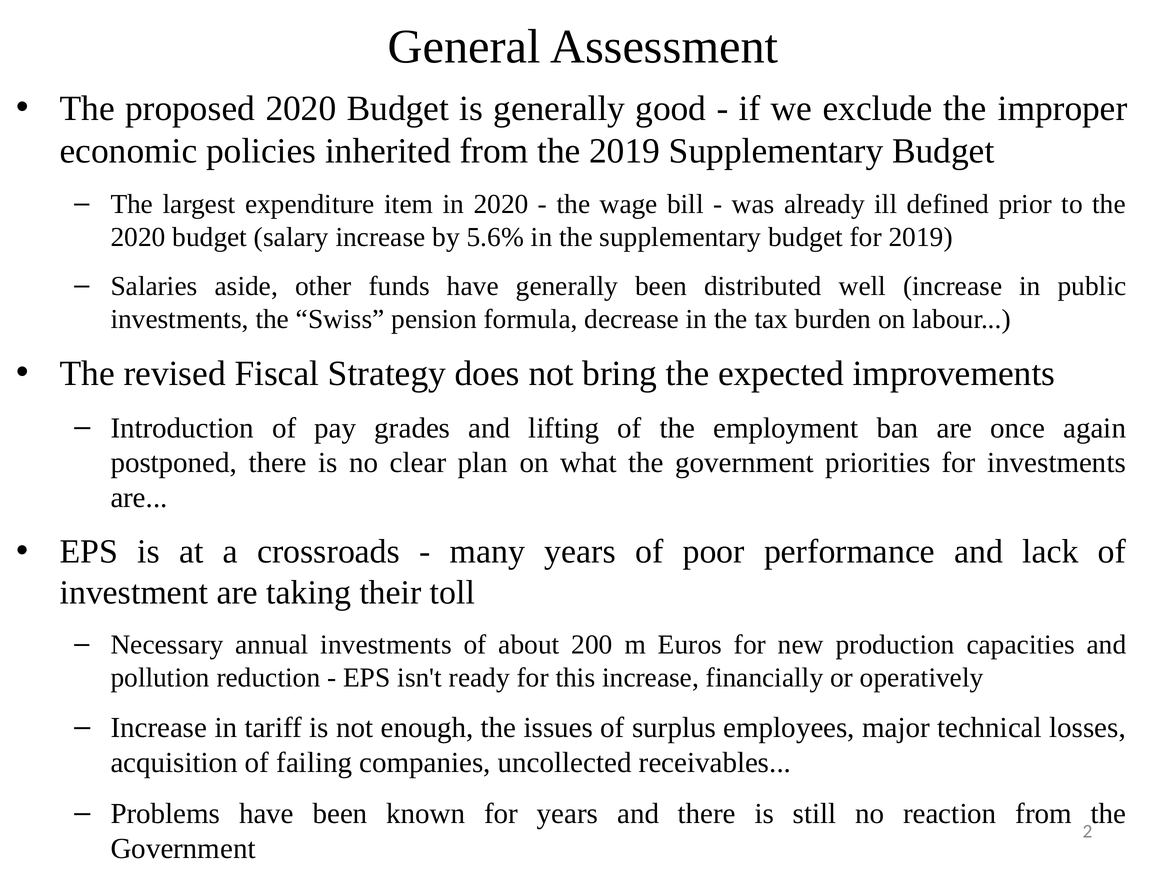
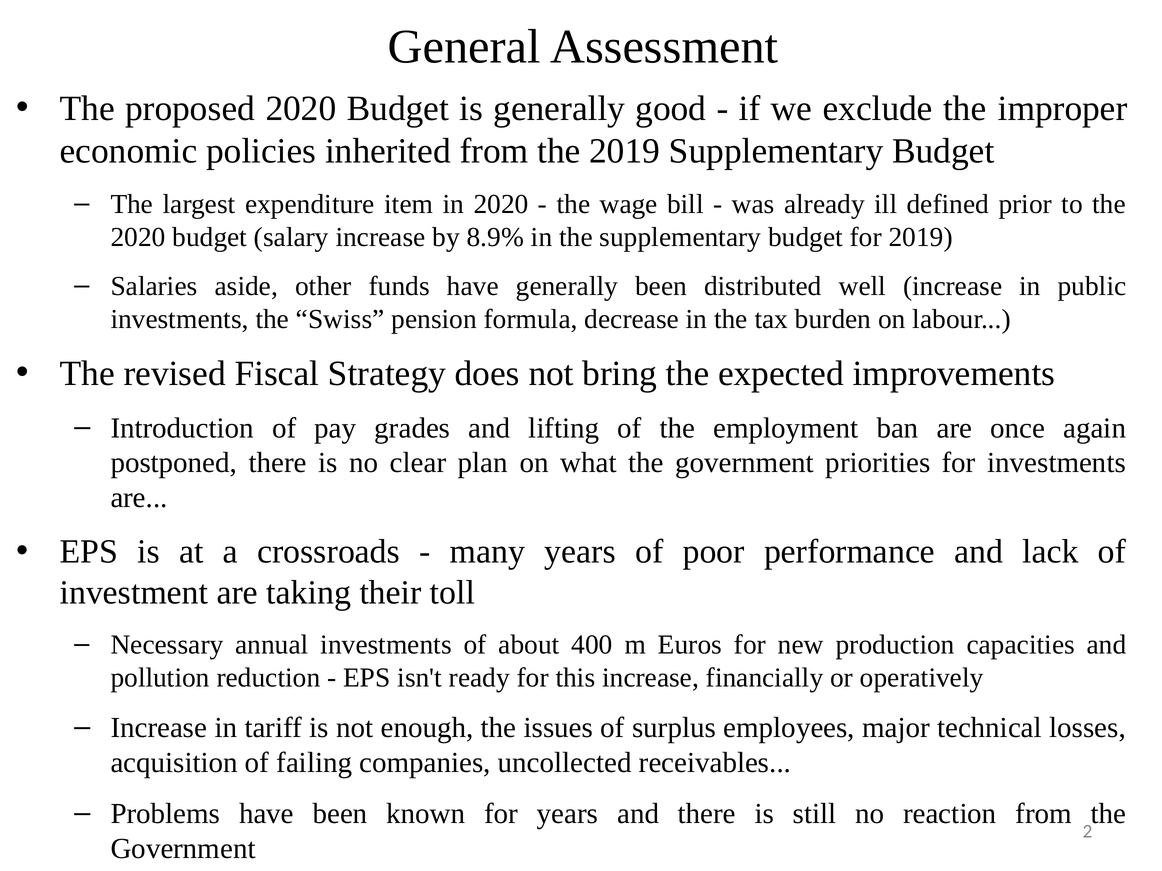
5.6%: 5.6% -> 8.9% (495, 237)
200: 200 -> 400 (592, 645)
